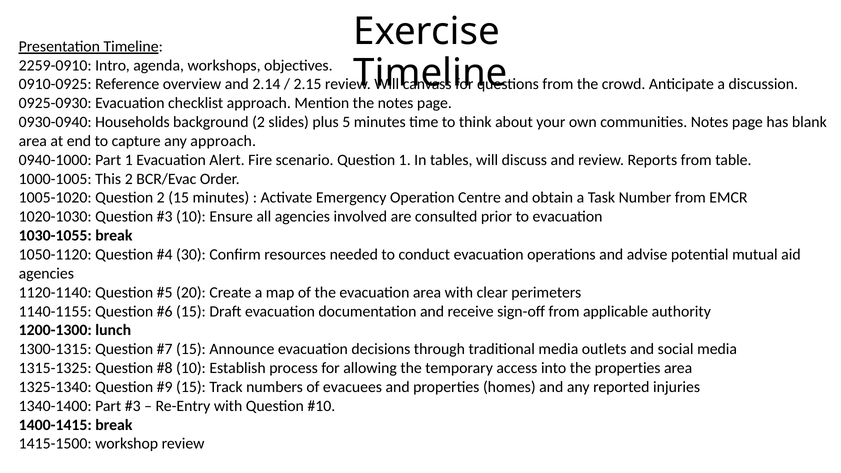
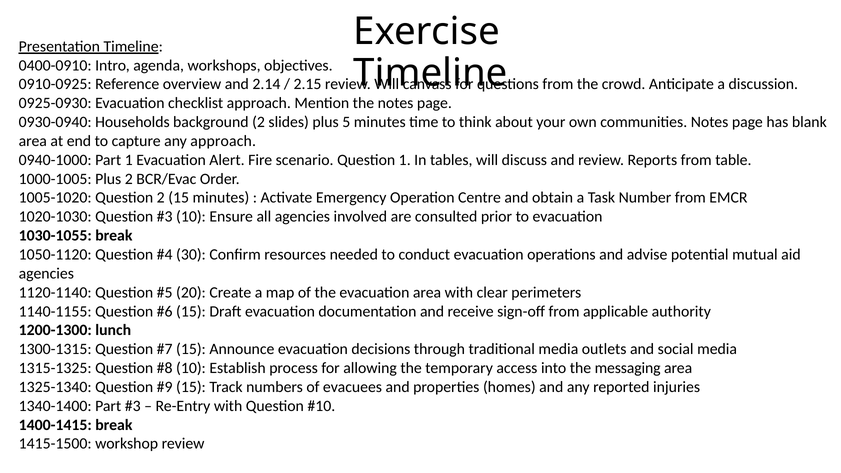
2259-0910: 2259-0910 -> 0400-0910 (55, 65)
1000-1005 This: This -> Plus (108, 179)
the properties: properties -> messaging (628, 368)
